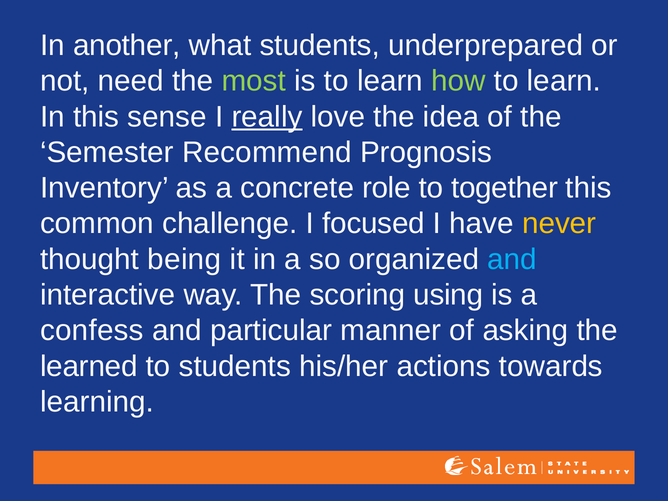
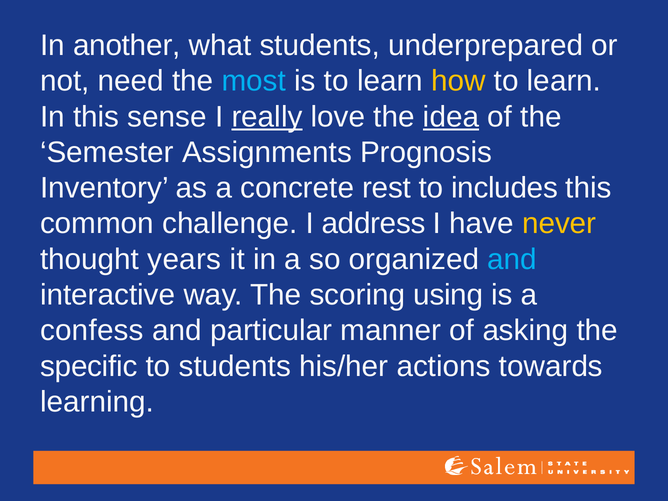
most colour: light green -> light blue (254, 81)
how colour: light green -> yellow (458, 81)
idea underline: none -> present (451, 117)
Recommend: Recommend -> Assignments (267, 152)
role: role -> rest (386, 188)
together: together -> includes (505, 188)
focused: focused -> address (374, 224)
being: being -> years (184, 259)
learned: learned -> specific (89, 366)
